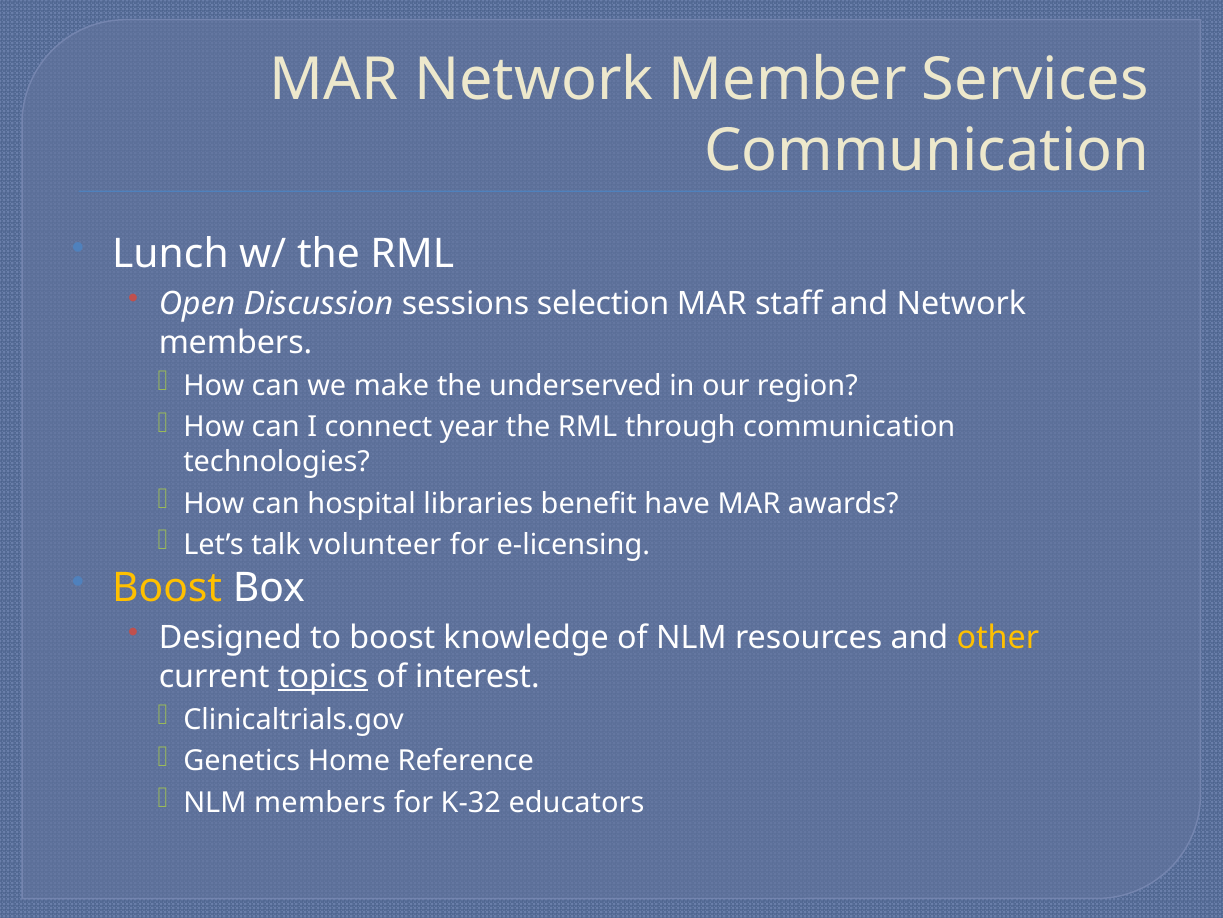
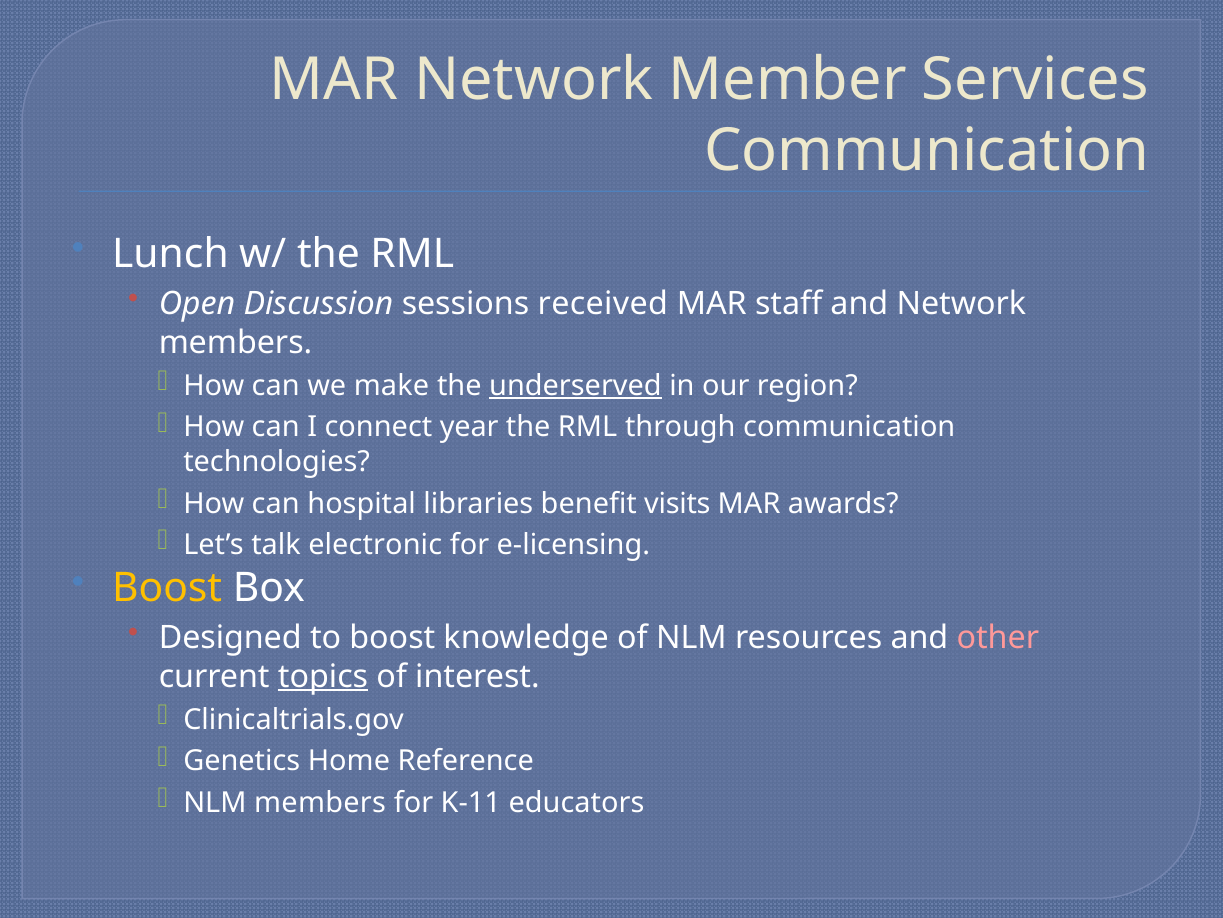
selection: selection -> received (603, 304)
underserved underline: none -> present (575, 385)
have: have -> visits (677, 503)
volunteer: volunteer -> electronic (375, 545)
other colour: yellow -> pink (998, 637)
K-32: K-32 -> K-11 (471, 802)
